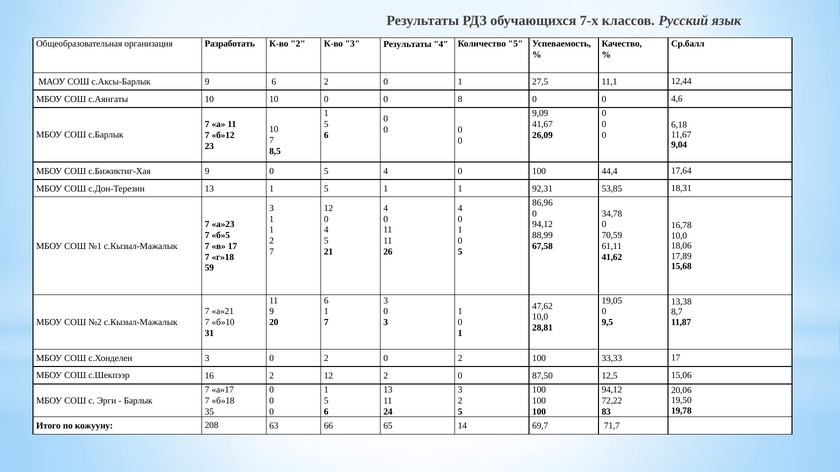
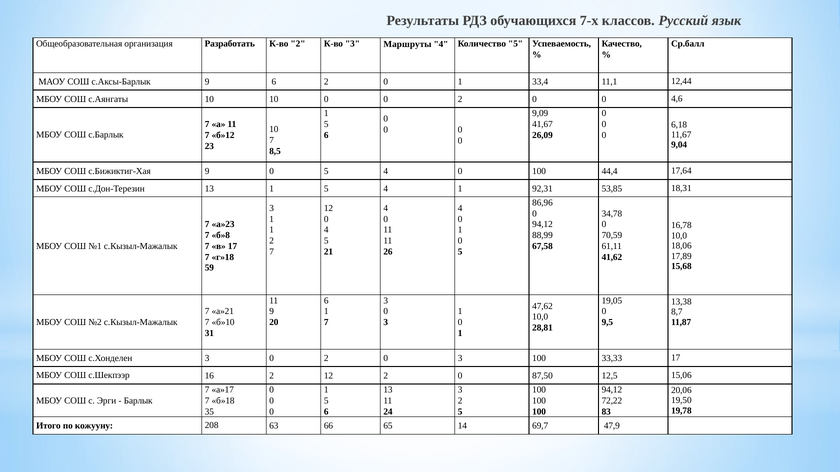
3 Результаты: Результаты -> Маршруты (407, 44)
27,5: 27,5 -> 33,4 (540, 82)
0 0 8: 8 -> 2 (460, 99)
1 5 1: 1 -> 4 (386, 189)
б»5: б»5 -> б»8 (221, 236)
2 0 2: 2 -> 3 (460, 359)
71,7: 71,7 -> 47,9 (612, 426)
